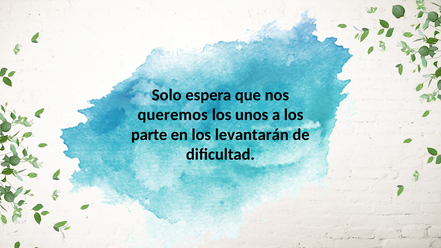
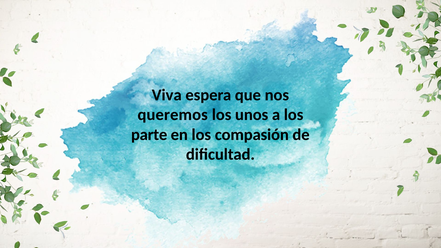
Solo: Solo -> Viva (167, 95)
levantarán: levantarán -> compasión (252, 135)
